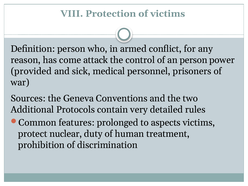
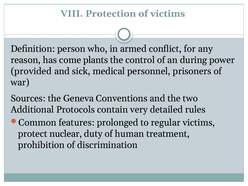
attack: attack -> plants (96, 60)
an person: person -> during (193, 60)
aspects: aspects -> regular (166, 123)
